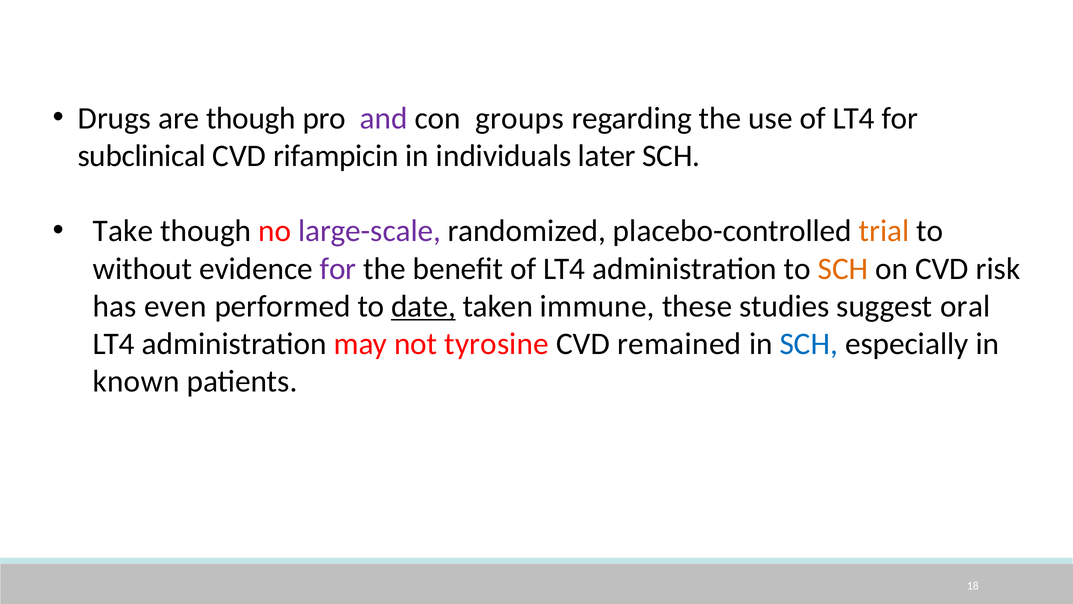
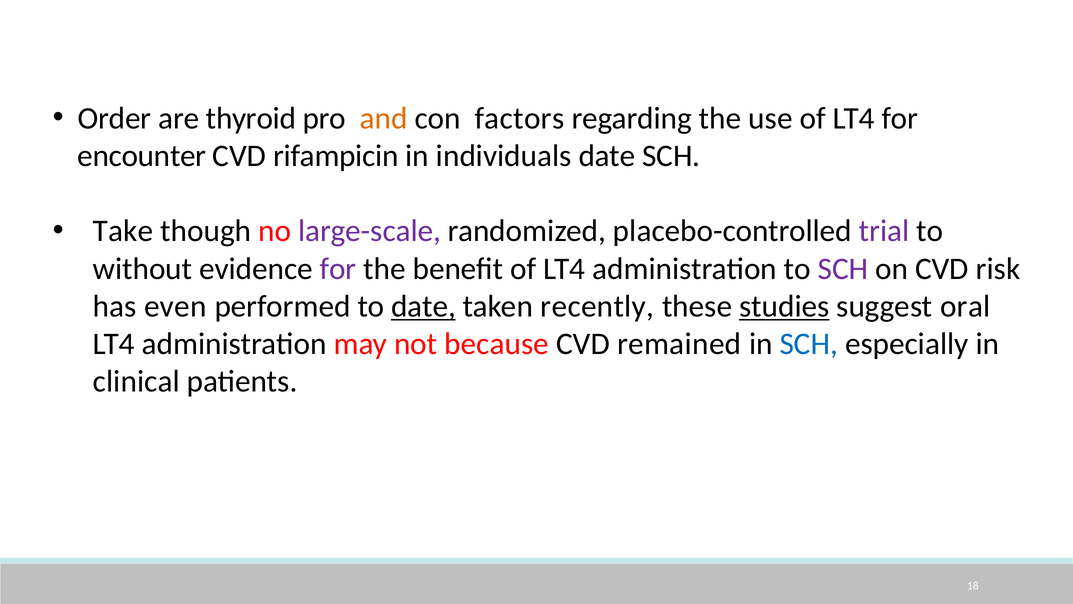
Drugs: Drugs -> Order (115, 118)
are though: though -> thyroid (251, 118)
and colour: purple -> orange (384, 118)
groups: groups -> factors (519, 118)
subclinical: subclinical -> encounter (142, 156)
individuals later: later -> date (607, 156)
trial colour: orange -> purple (884, 231)
SCH colour: orange -> purple (843, 269)
immune: immune -> recently (597, 306)
studies underline: none -> present (784, 306)
tyrosine: tyrosine -> because (497, 344)
known: known -> clinical (136, 381)
